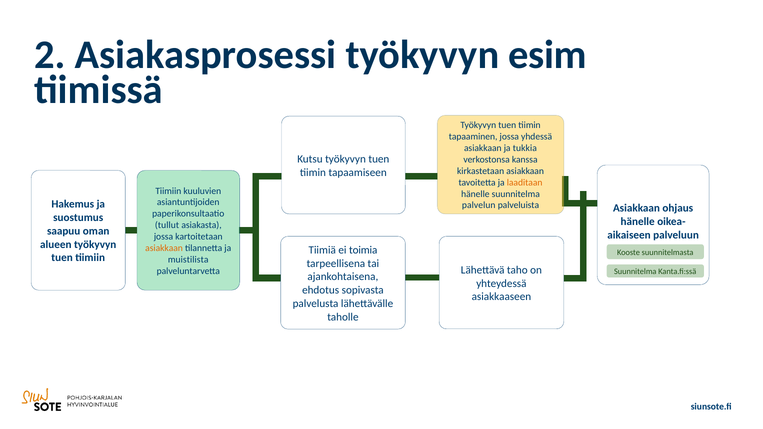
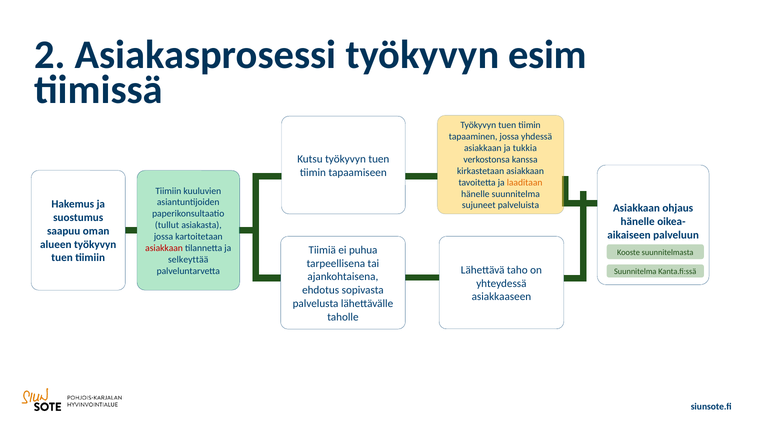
palvelun: palvelun -> sujuneet (479, 205)
asiakkaan colour: orange -> red (164, 248)
toimia: toimia -> puhua (363, 250)
muistilista: muistilista -> selkeyttää (188, 260)
